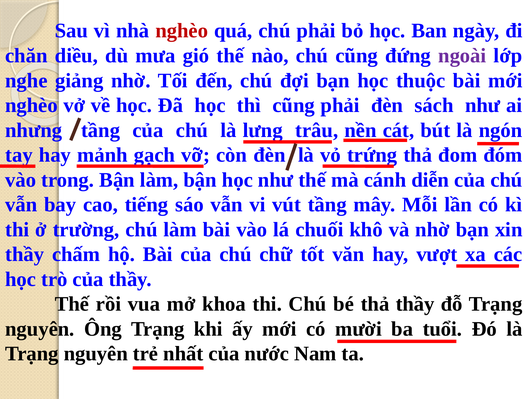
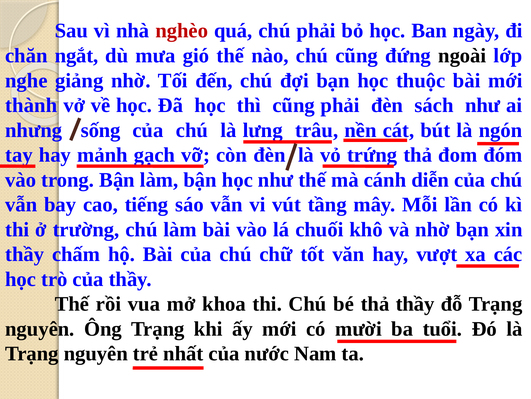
diều: diều -> ngắt (77, 56)
ngoài colour: purple -> black (462, 56)
nghèo: nghèo -> thành (31, 105)
nhưng tầng: tầng -> sống (101, 130)
